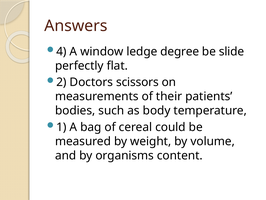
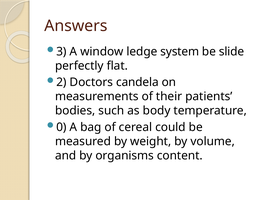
4: 4 -> 3 (61, 51)
degree: degree -> system (180, 51)
scissors: scissors -> candela (137, 82)
1: 1 -> 0 (61, 127)
